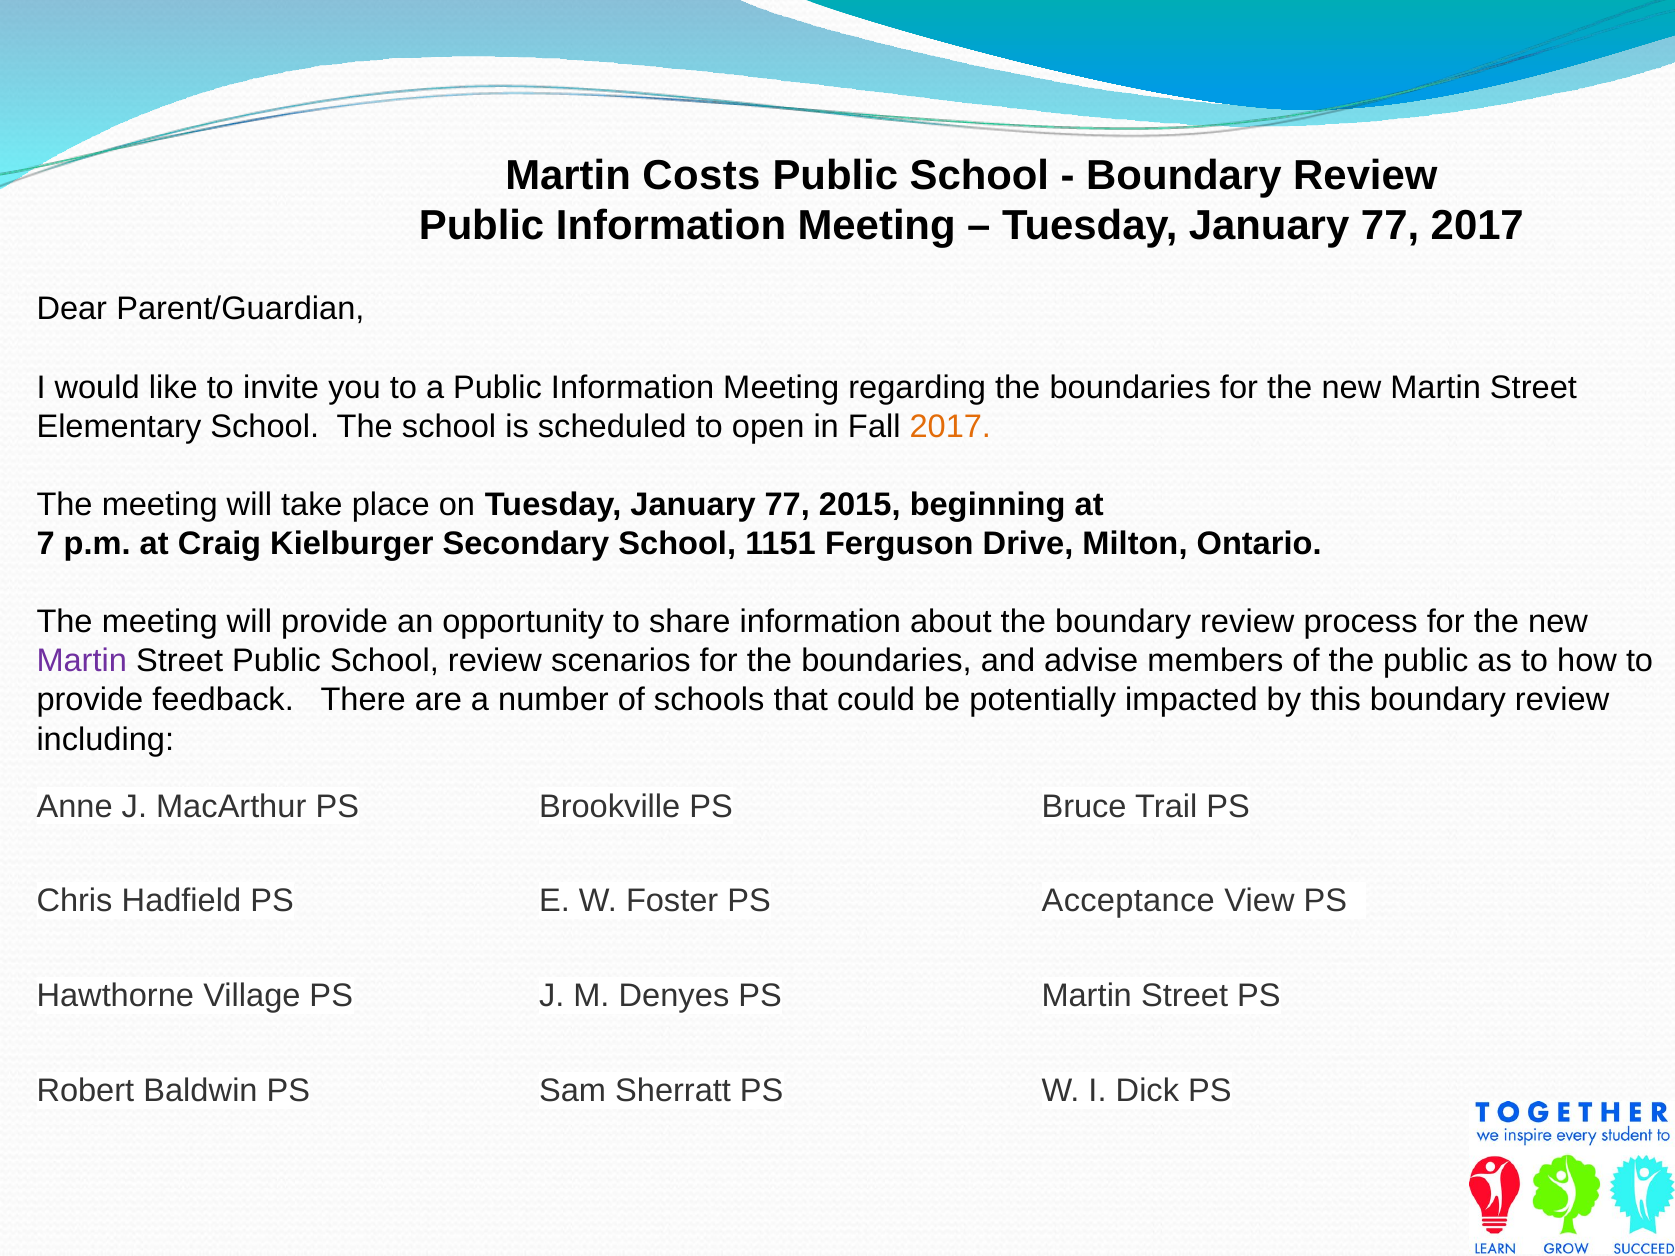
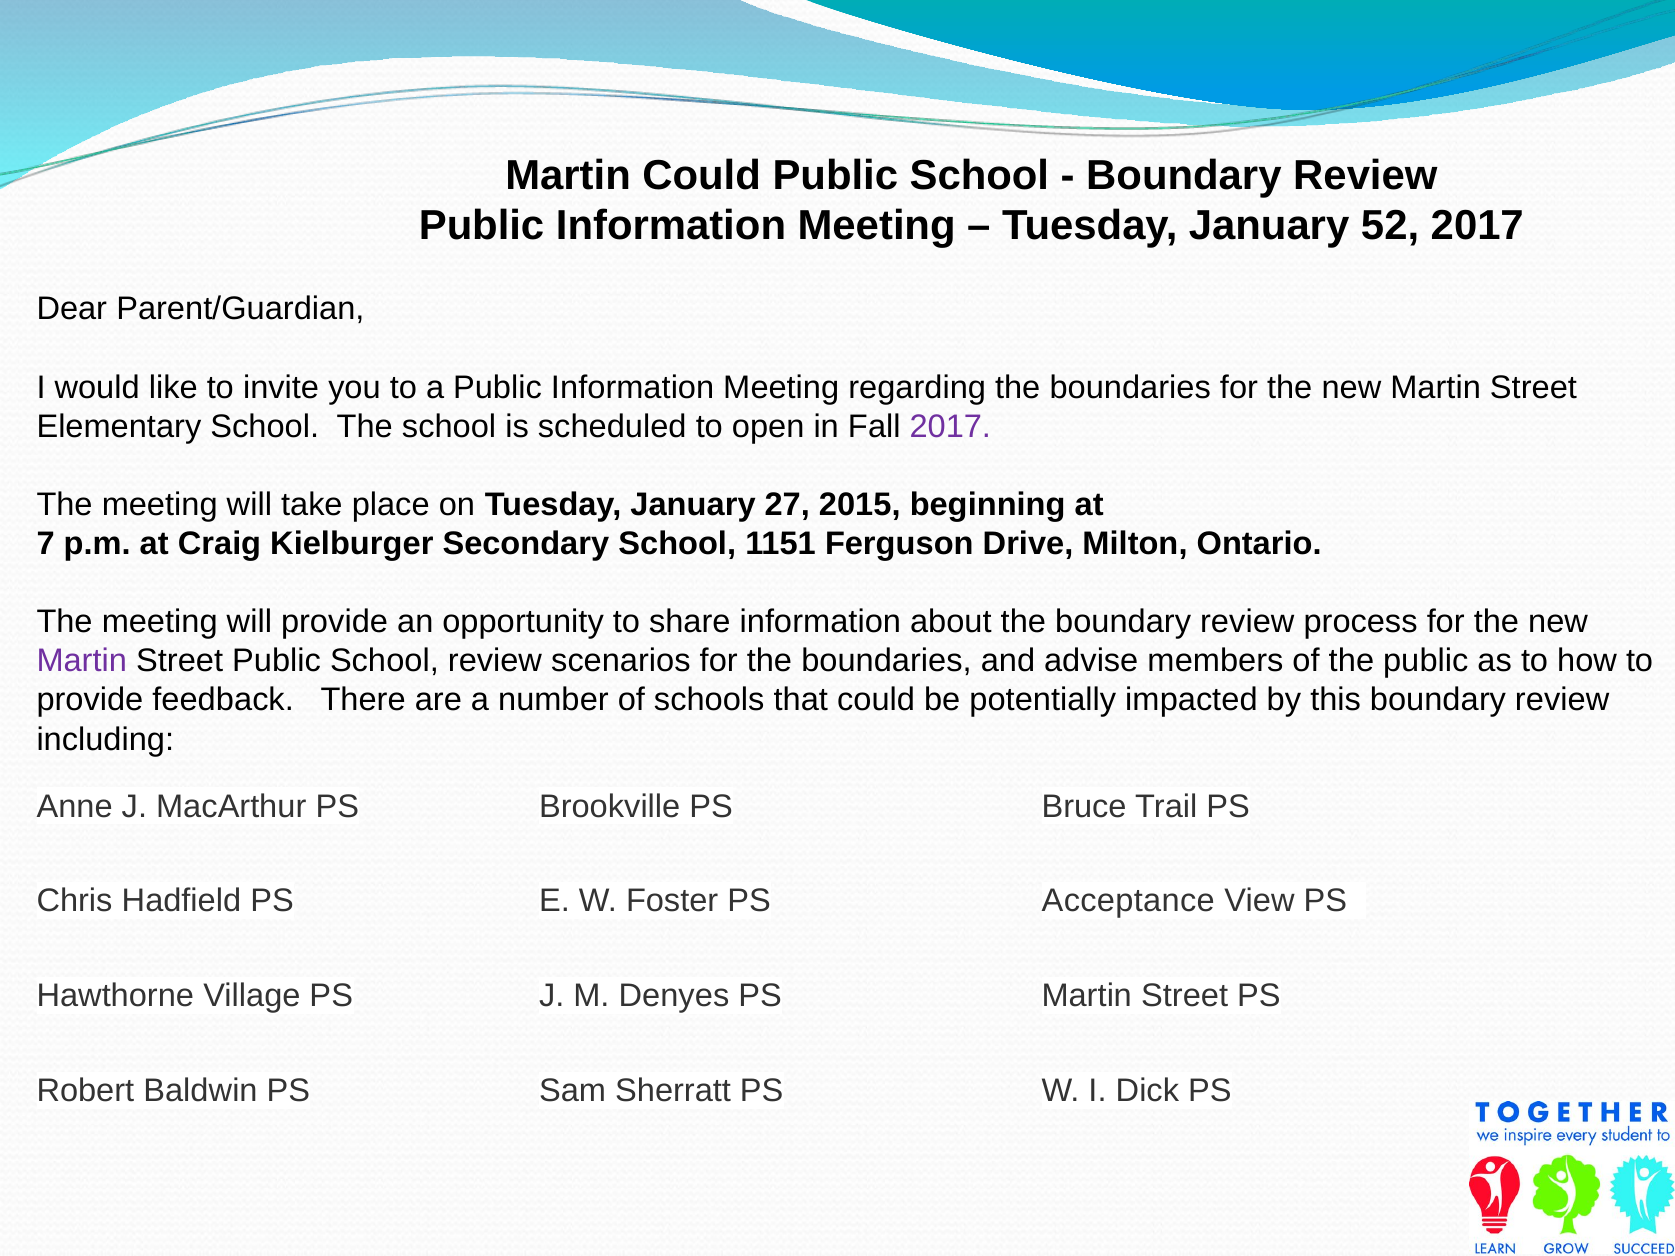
Martin Costs: Costs -> Could (702, 176)
77: 77 -> 52 (1390, 226)
2017 colour: orange -> purple (950, 427)
on Tuesday January 77: 77 -> 27 (787, 505)
